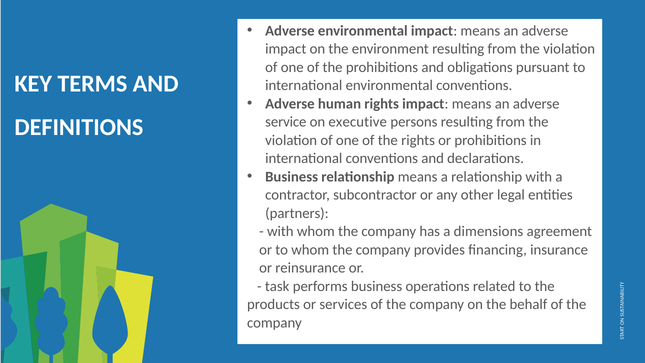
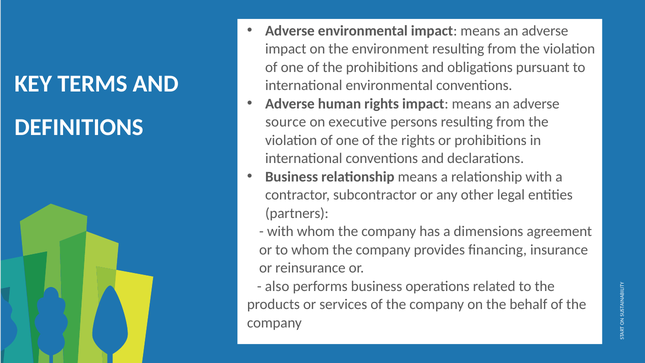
service: service -> source (286, 122)
task: task -> also (277, 286)
